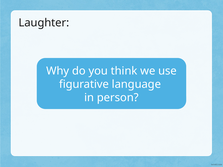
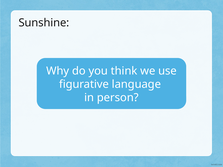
Laughter: Laughter -> Sunshine (44, 23)
